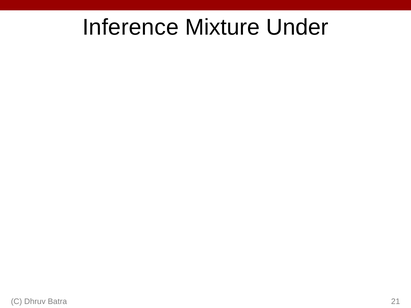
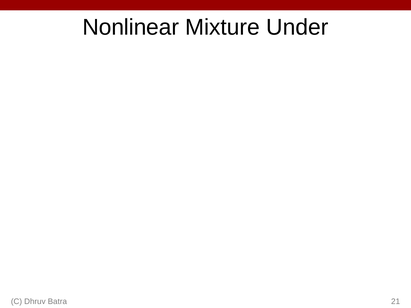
Inference: Inference -> Nonlinear (131, 27)
